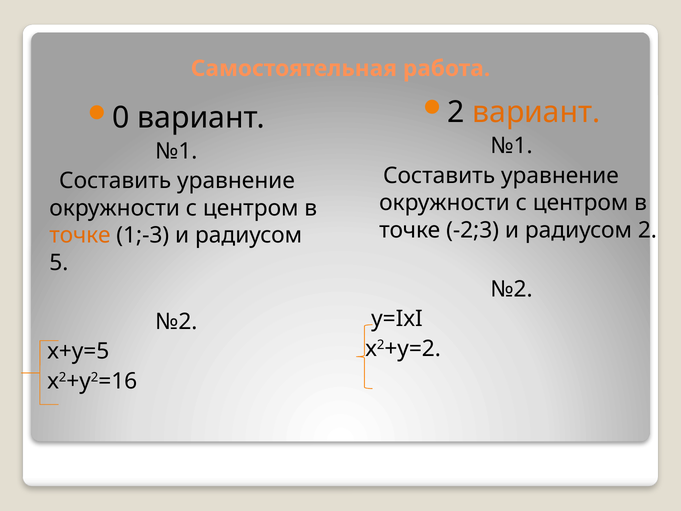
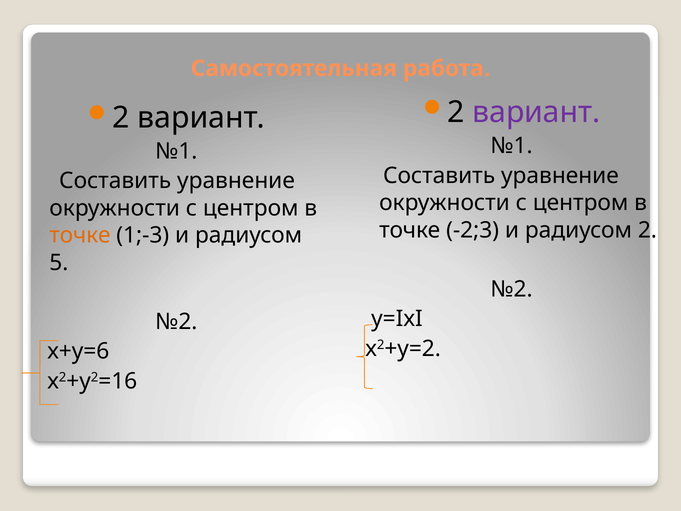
вариант colour: orange -> purple (536, 112)
0: 0 -> 2 (121, 118)
х+у=5: х+у=5 -> х+у=6 (78, 351)
